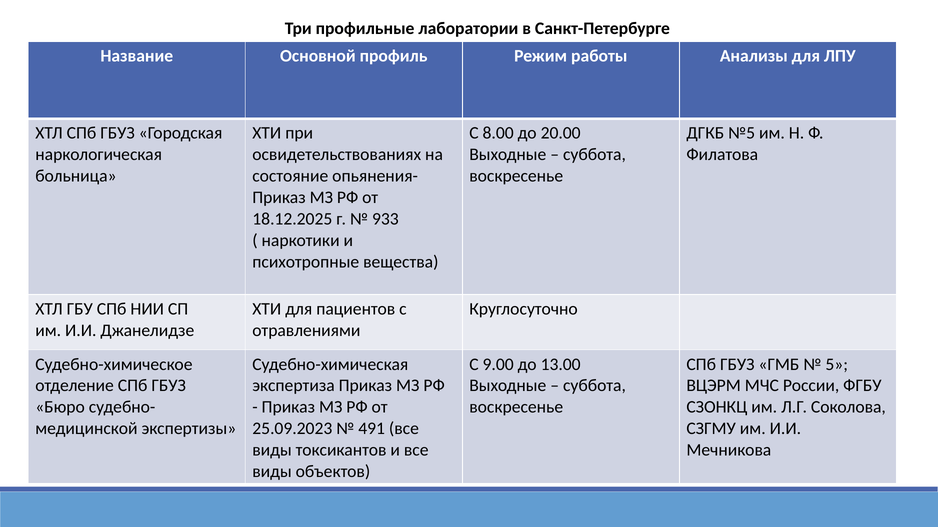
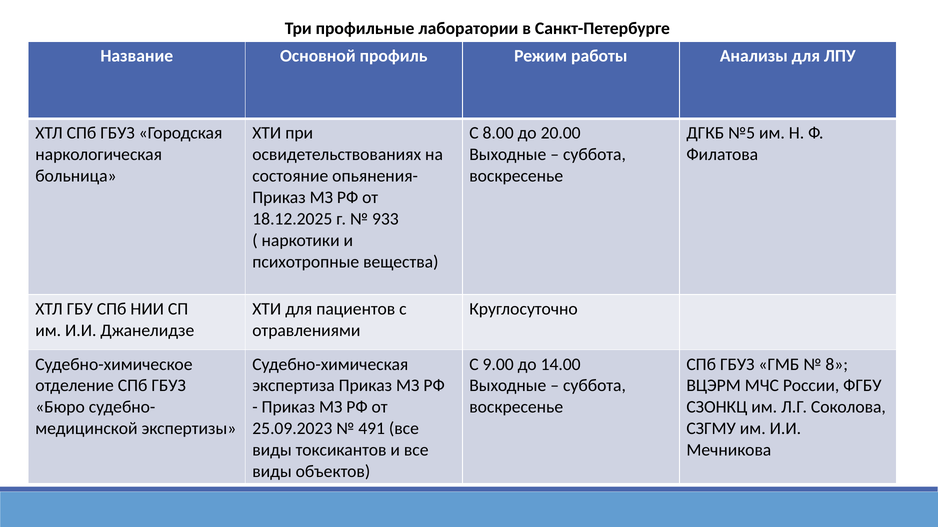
13.00: 13.00 -> 14.00 (561, 365)
5: 5 -> 8 (837, 365)
